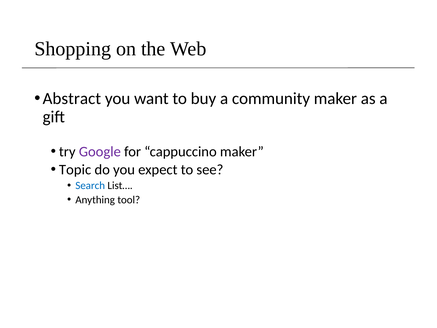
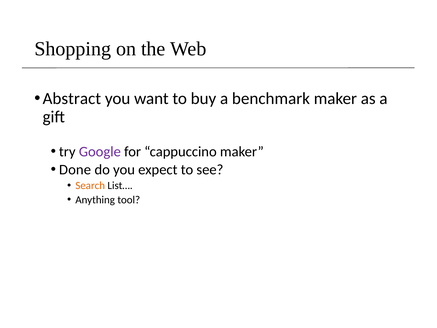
community: community -> benchmark (271, 98)
Topic: Topic -> Done (75, 170)
Search colour: blue -> orange (90, 186)
